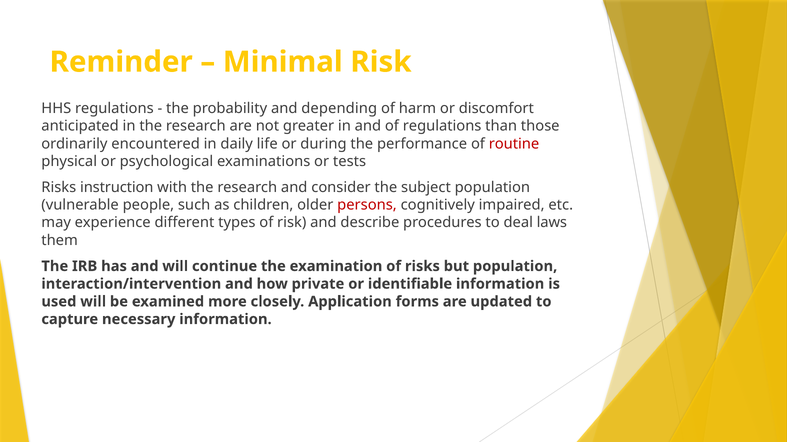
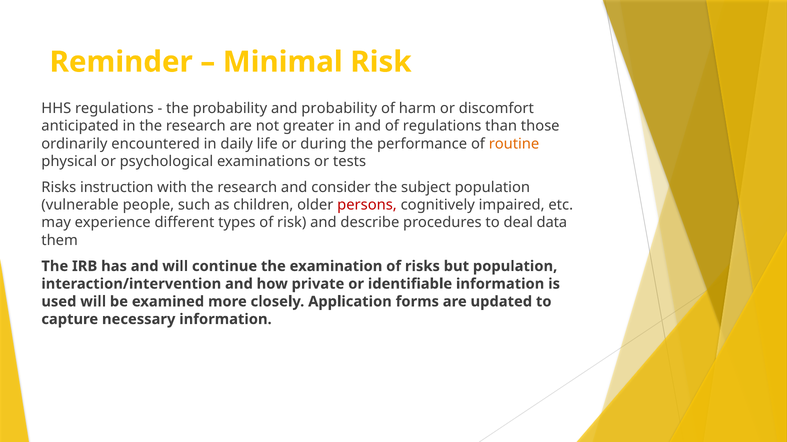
and depending: depending -> probability (339, 109)
routine colour: red -> orange (514, 144)
laws: laws -> data (552, 223)
